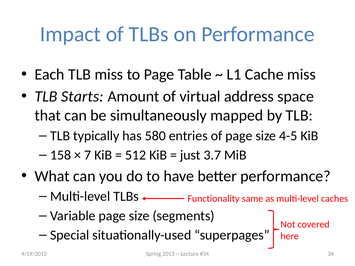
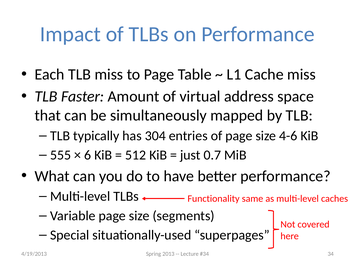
Starts: Starts -> Faster (83, 97)
580: 580 -> 304 (155, 136)
4-5: 4-5 -> 4-6 (288, 136)
158: 158 -> 555 (61, 155)
7: 7 -> 6 (88, 155)
3.7: 3.7 -> 0.7 (212, 155)
